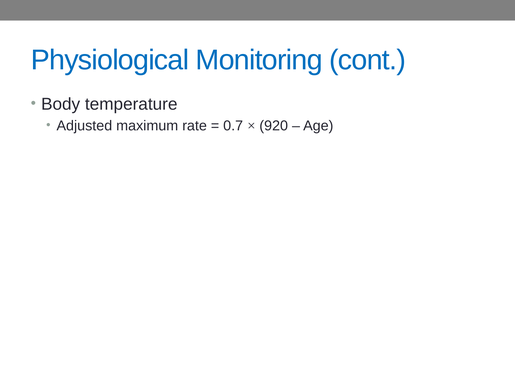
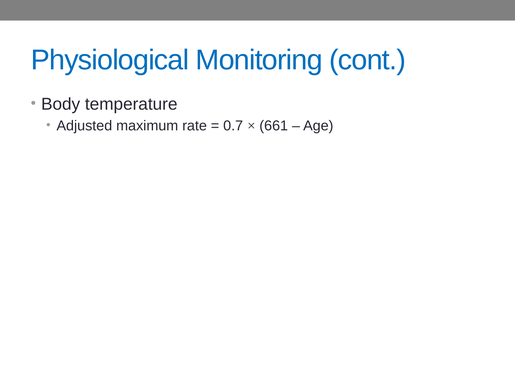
920: 920 -> 661 (274, 126)
